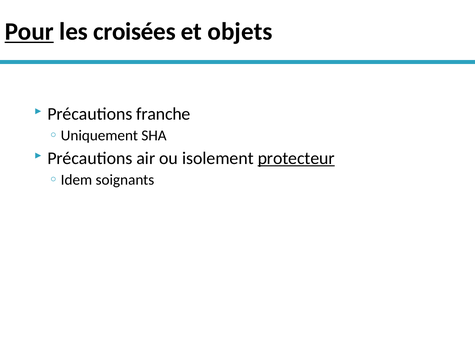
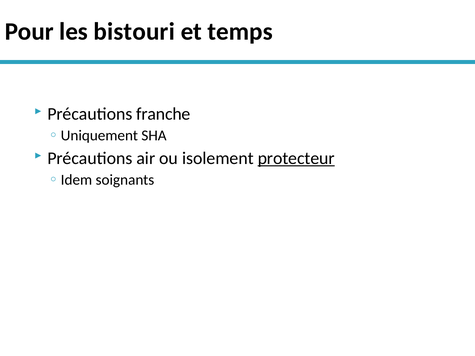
Pour underline: present -> none (29, 32)
croisées: croisées -> bistouri (134, 32)
objets: objets -> temps (240, 32)
